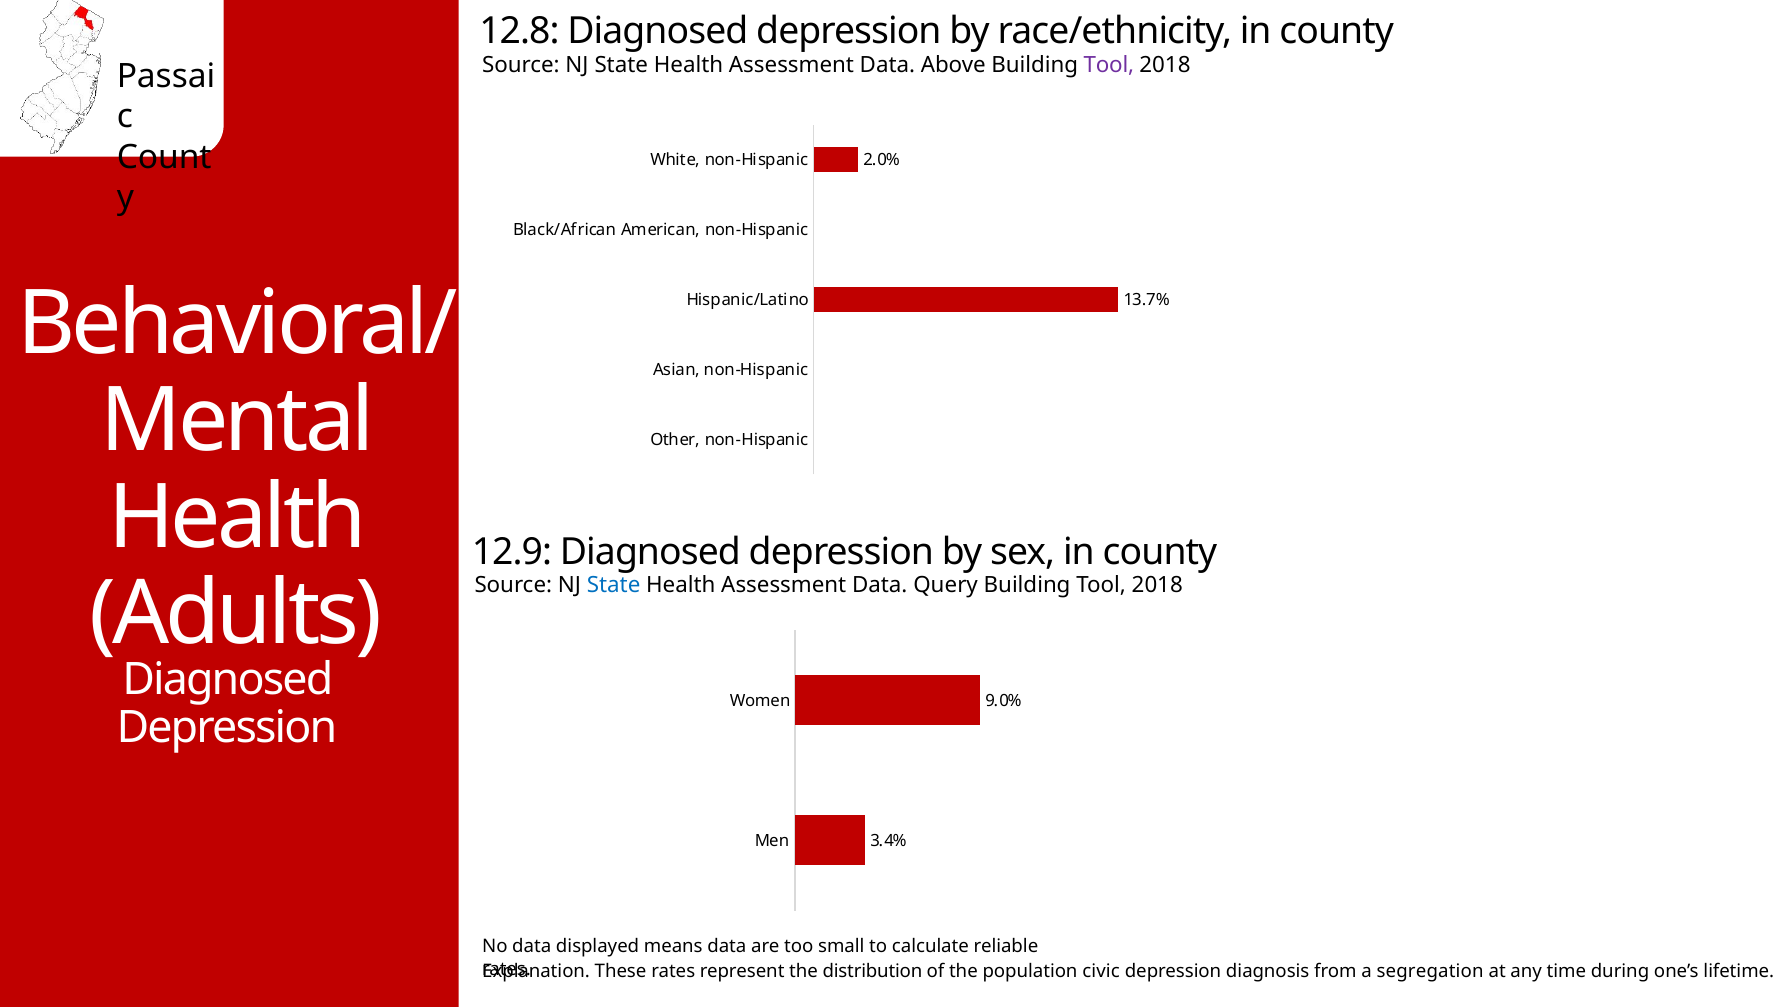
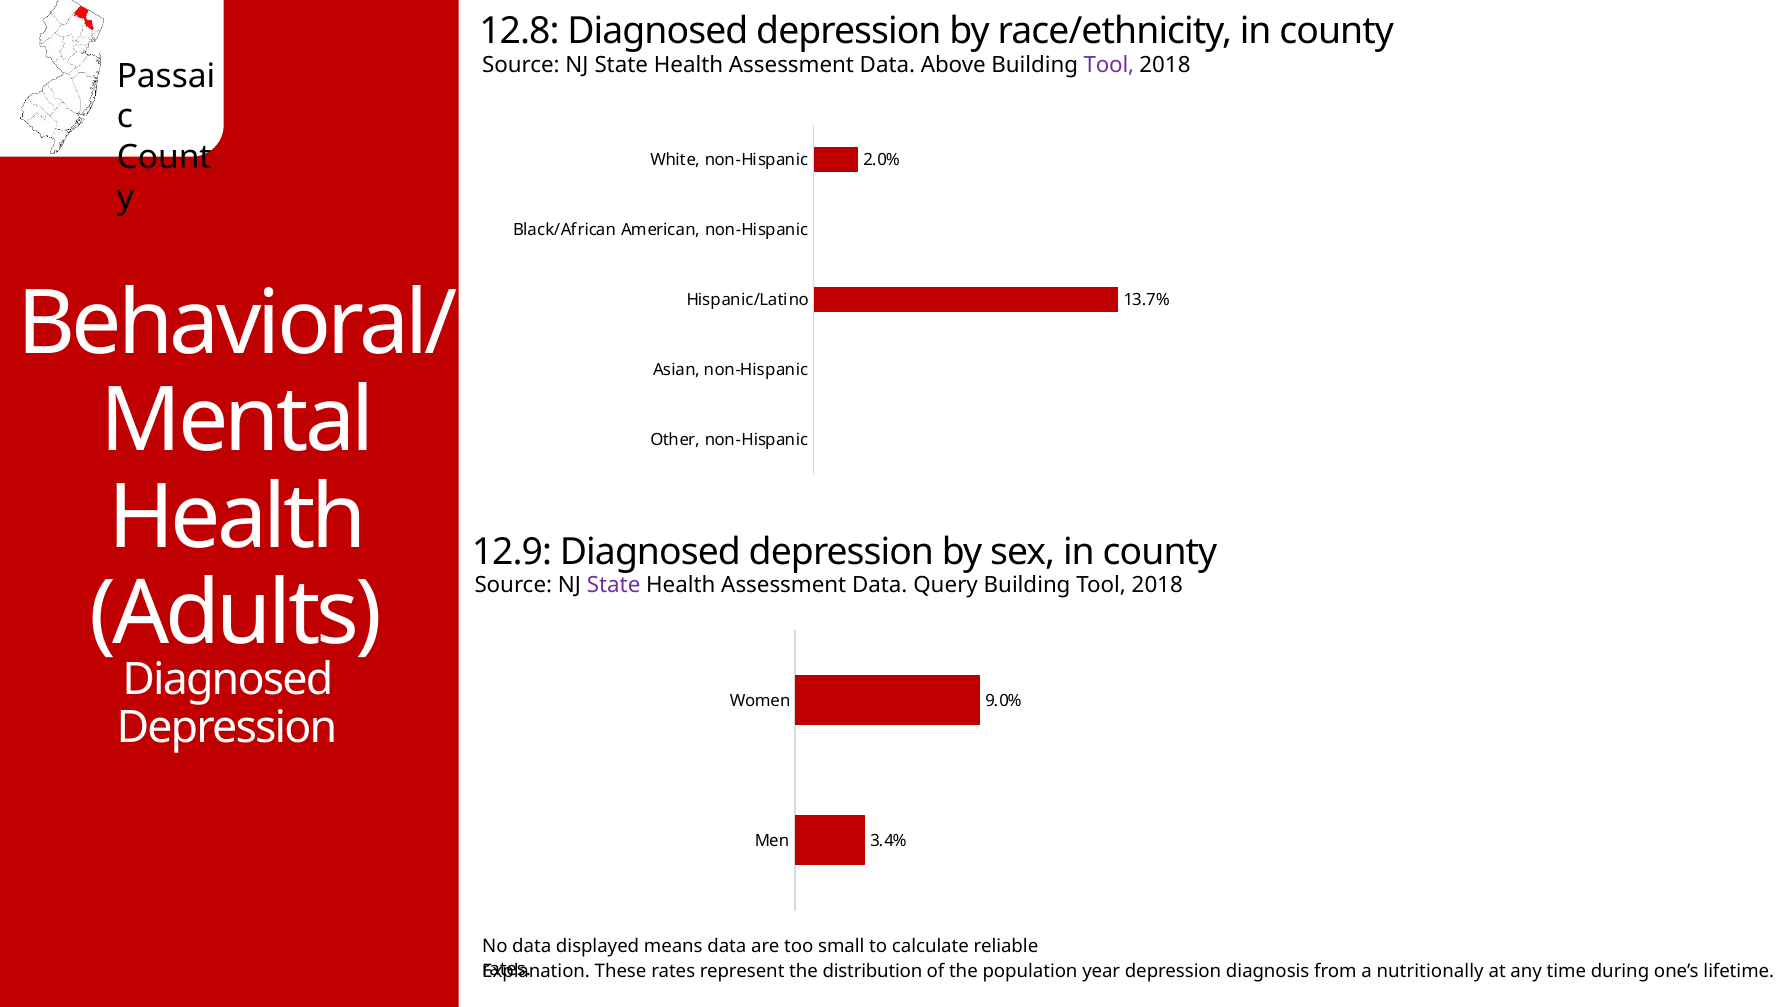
State colour: blue -> purple (614, 585)
civic: civic -> year (1101, 971)
segregation: segregation -> nutritionally (1430, 971)
